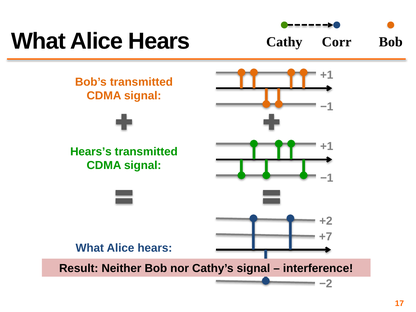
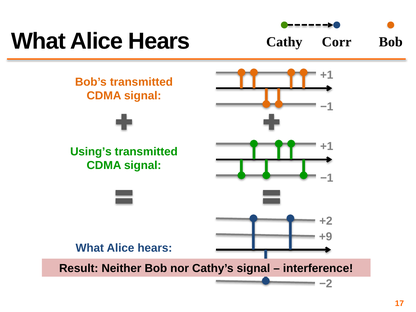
Hears’s: Hears’s -> Using’s (91, 152)
+7: +7 -> +9 (326, 237)
